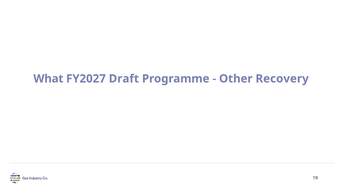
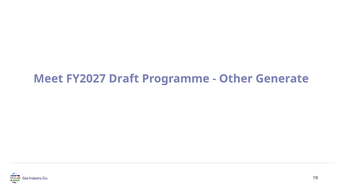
What: What -> Meet (48, 79)
Recovery: Recovery -> Generate (282, 79)
